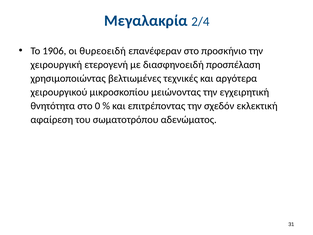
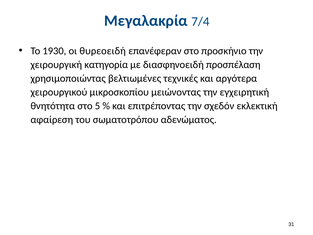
2/4: 2/4 -> 7/4 (200, 21)
1906: 1906 -> 1930 (54, 51)
ετερογενή: ετερογενή -> κατηγορία (106, 65)
0: 0 -> 5 (97, 106)
